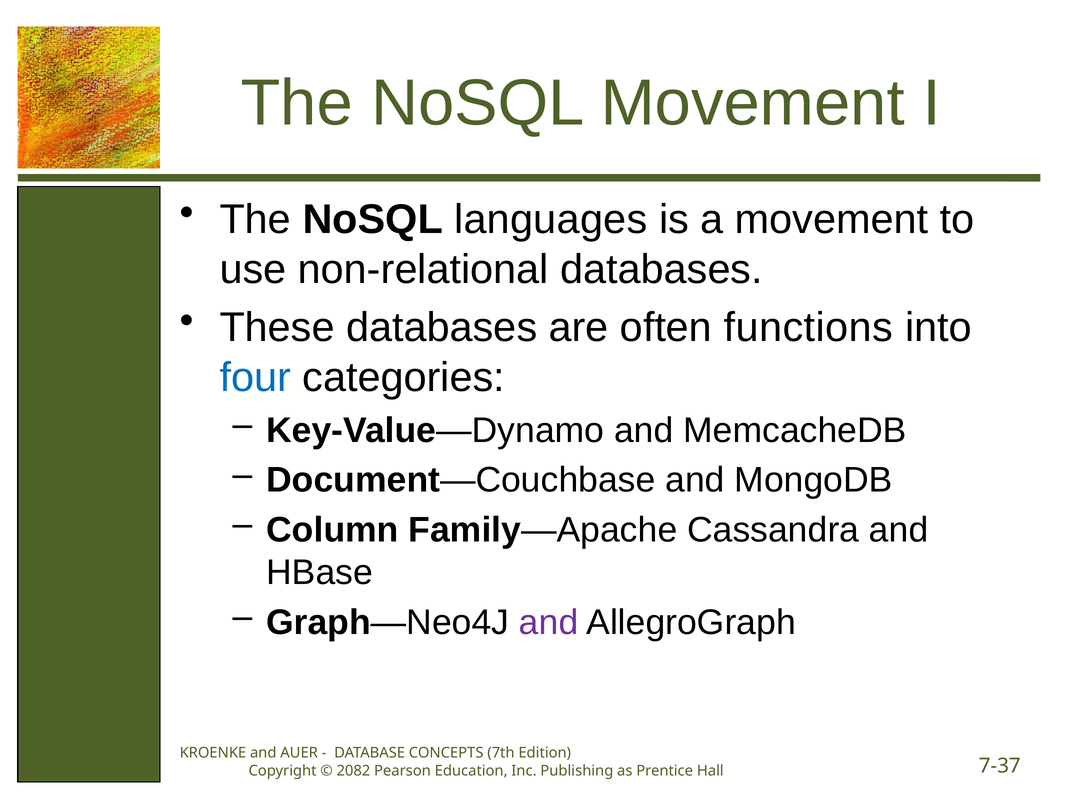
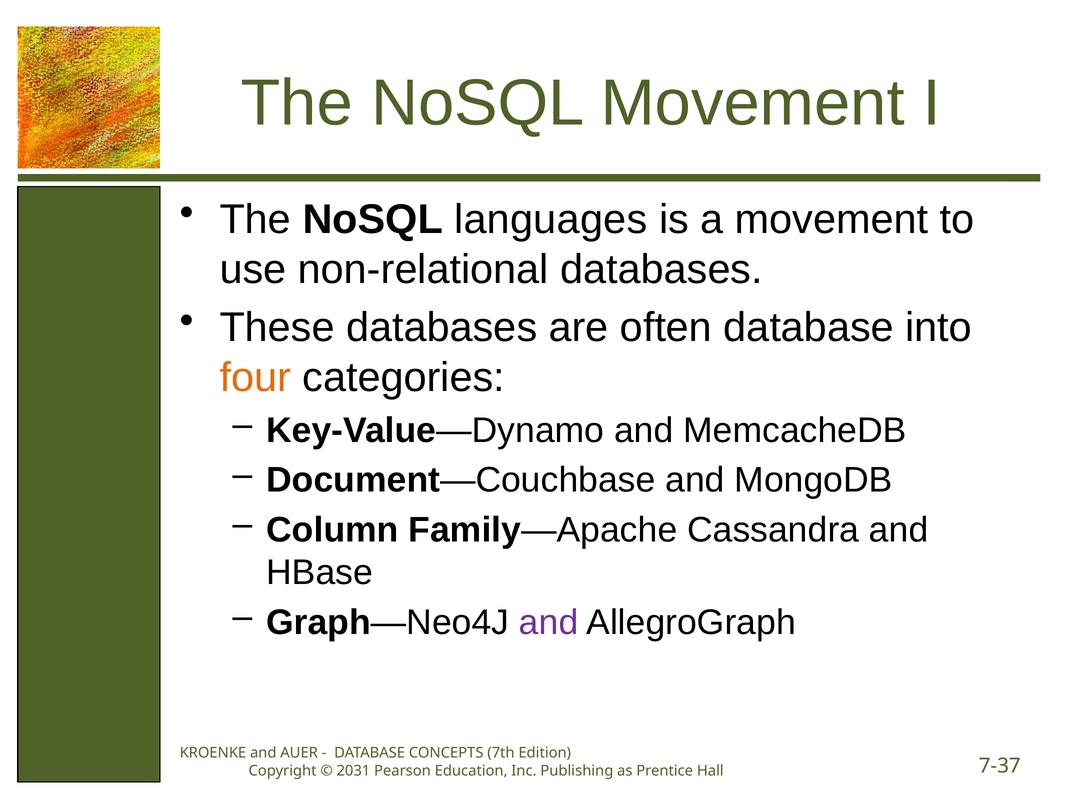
often functions: functions -> database (809, 328)
four colour: blue -> orange (255, 378)
2082: 2082 -> 2031 (353, 771)
